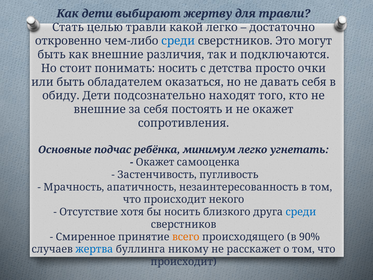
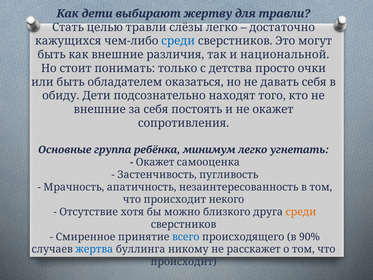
какой: какой -> слёзы (186, 27)
откровенно: откровенно -> кажущихся (68, 41)
подключаются: подключаются -> национальной (285, 55)
понимать носить: носить -> только (178, 68)
подчас: подчас -> группа (113, 150)
бы носить: носить -> можно (182, 212)
среди colour: blue -> orange (301, 212)
всего colour: orange -> blue (186, 237)
